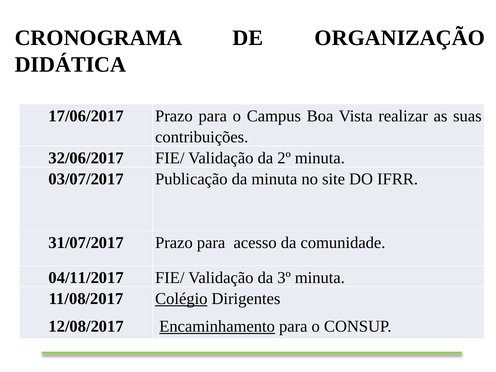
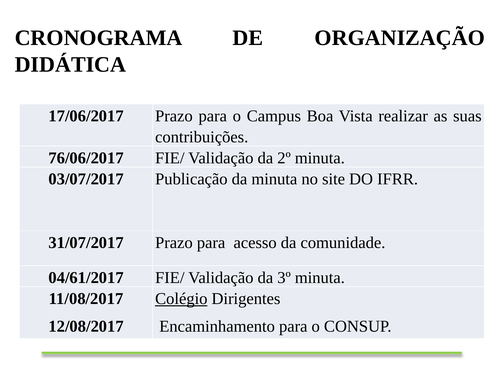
32/06/2017: 32/06/2017 -> 76/06/2017 (86, 158)
04/11/2017: 04/11/2017 -> 04/61/2017 (86, 278)
Encaminhamento underline: present -> none (217, 327)
